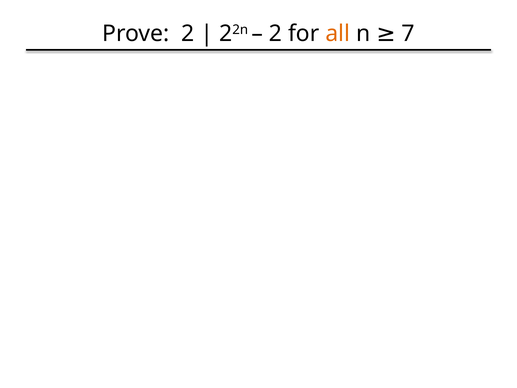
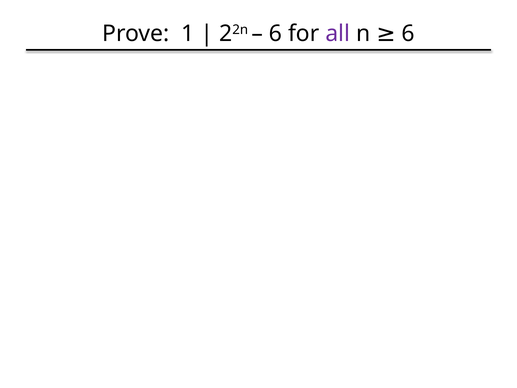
Prove 2: 2 -> 1 (188, 33)
2: 2 -> 6 (276, 33)
all colour: orange -> purple (338, 33)
n 7: 7 -> 6 (408, 33)
